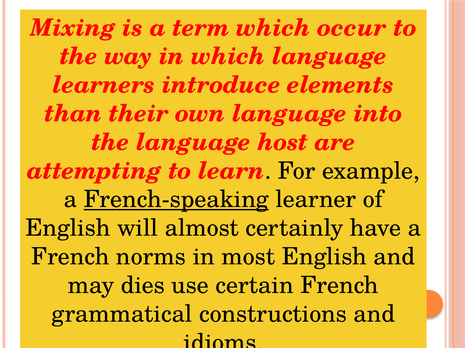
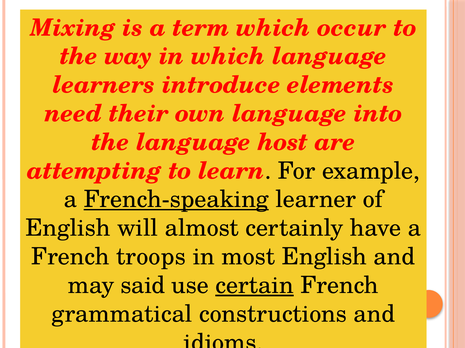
than: than -> need (73, 114)
norms: norms -> troops (151, 257)
dies: dies -> said (143, 286)
certain underline: none -> present (255, 286)
